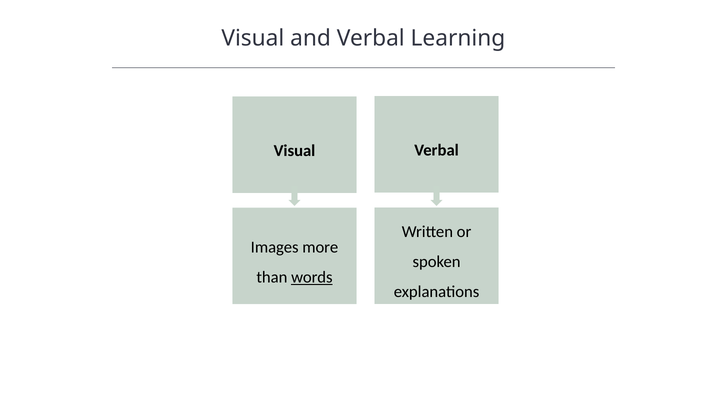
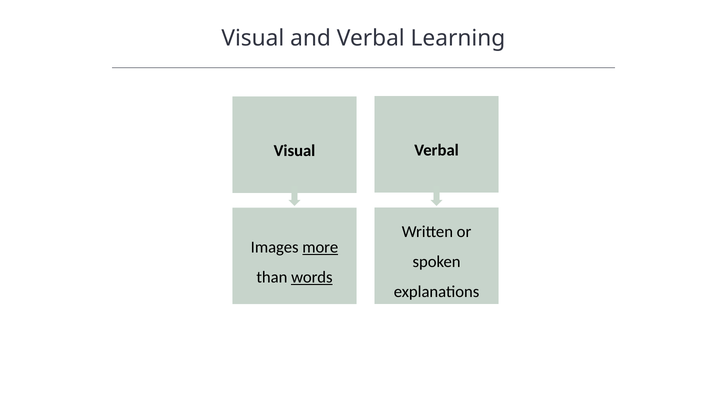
more underline: none -> present (320, 247)
